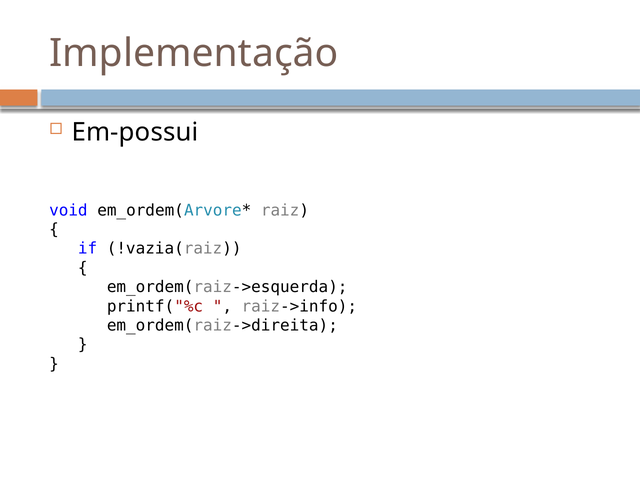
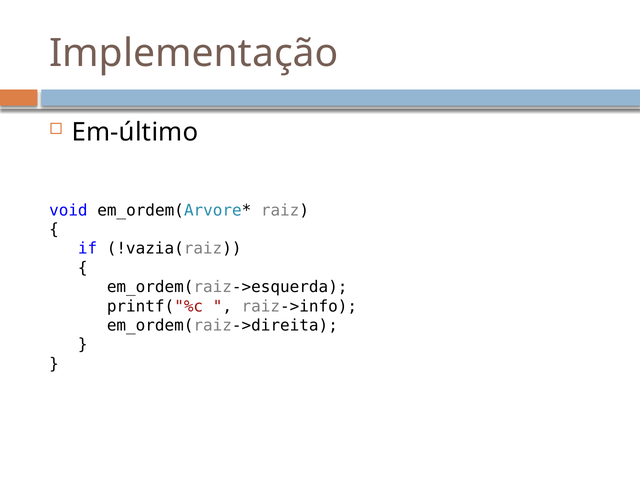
Em-possui: Em-possui -> Em-último (135, 132)
